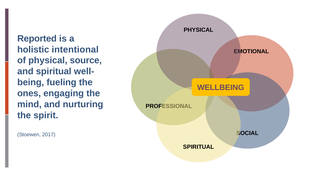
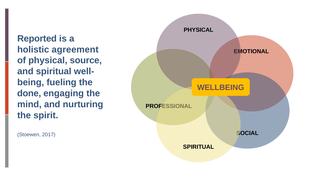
intentional: intentional -> agreement (75, 50)
ones: ones -> done (29, 93)
